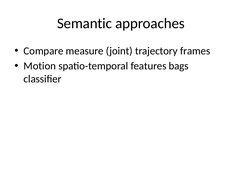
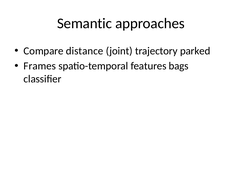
measure: measure -> distance (85, 51)
frames: frames -> parked (195, 51)
Motion: Motion -> Frames (40, 66)
